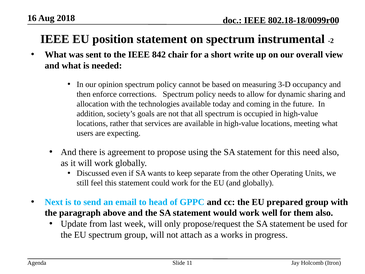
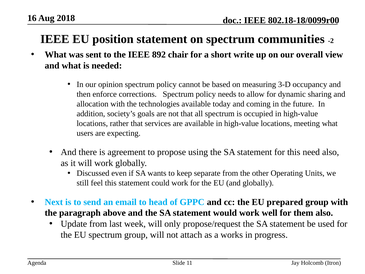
instrumental: instrumental -> communities (291, 39)
842: 842 -> 892 (159, 55)
